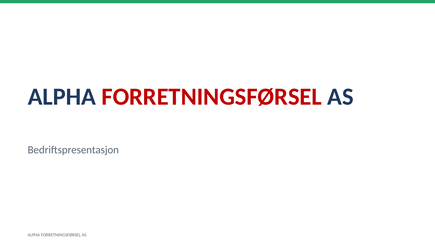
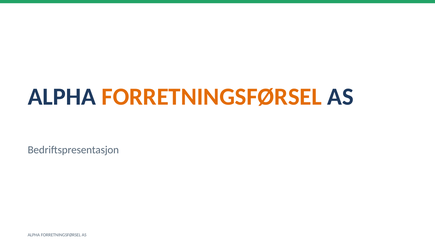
FORRETNINGSFØRSEL colour: red -> orange (212, 96)
